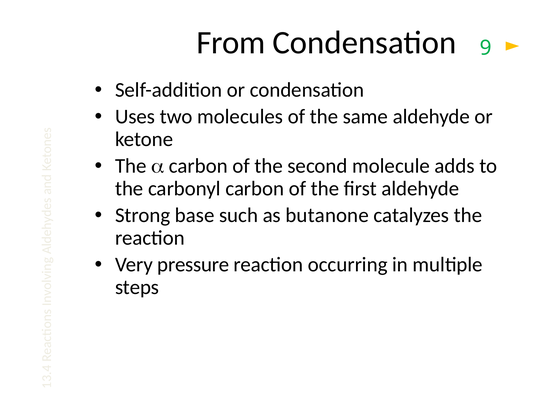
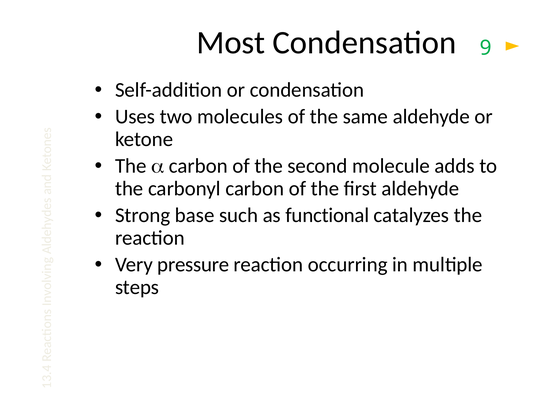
From: From -> Most (231, 43)
butanone: butanone -> functional (327, 215)
